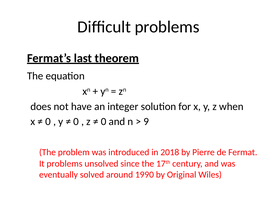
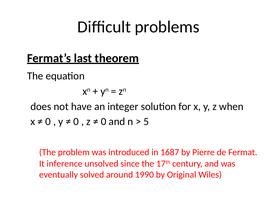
9: 9 -> 5 (146, 121)
2018: 2018 -> 1687 (170, 152)
It problems: problems -> inference (65, 163)
